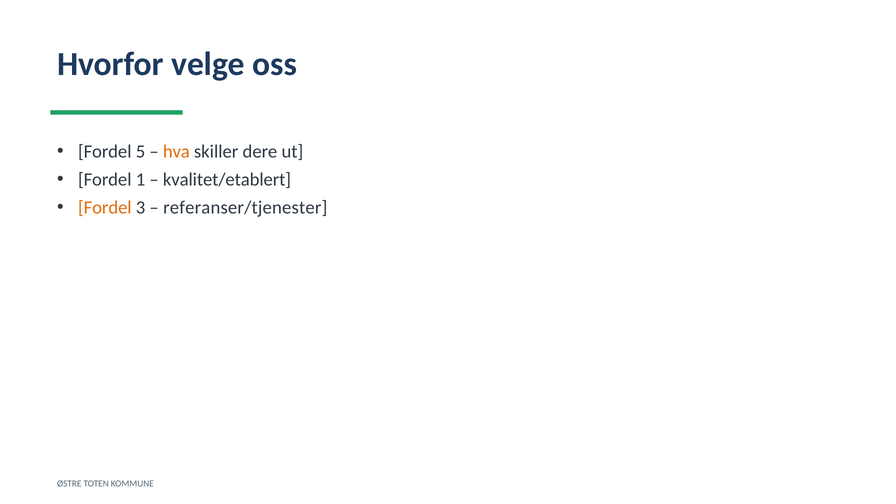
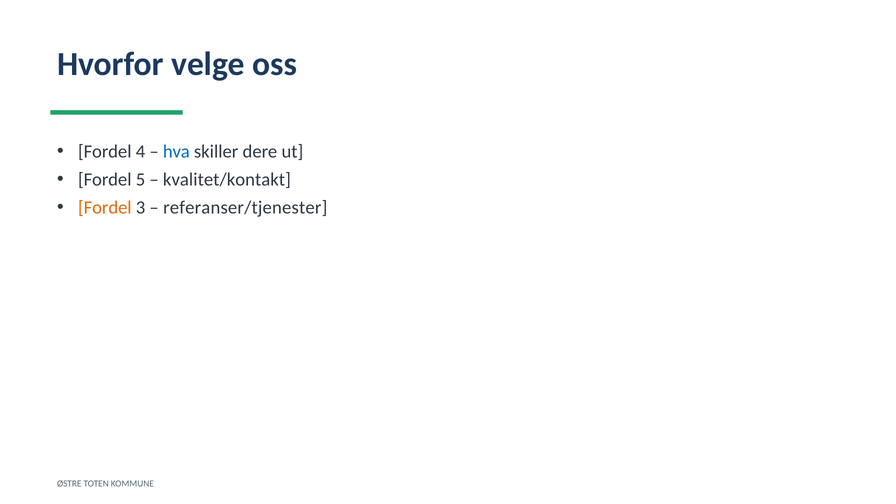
5: 5 -> 4 (141, 152)
hva colour: orange -> blue (176, 152)
1: 1 -> 5 (141, 180)
kvalitet/etablert: kvalitet/etablert -> kvalitet/kontakt (227, 180)
